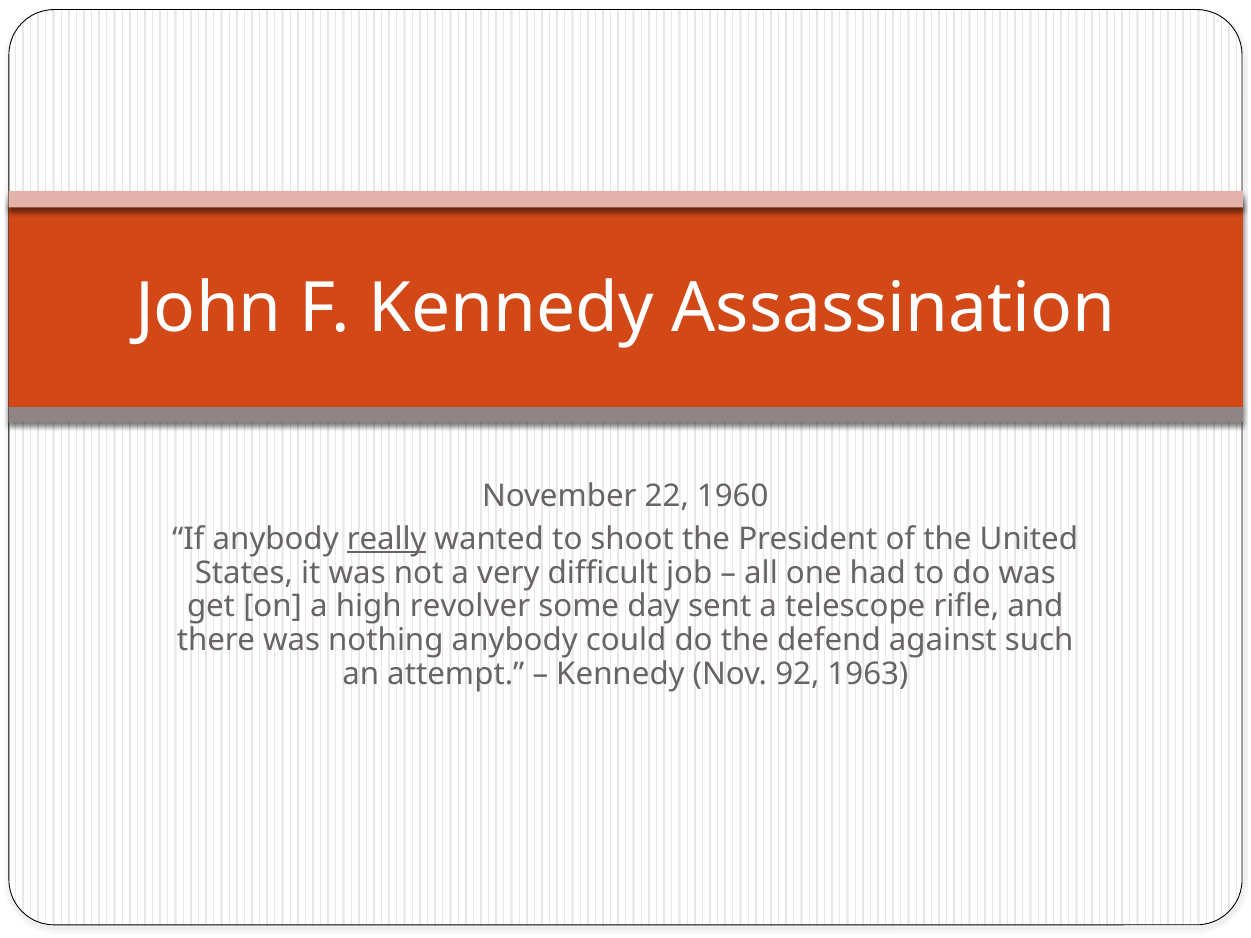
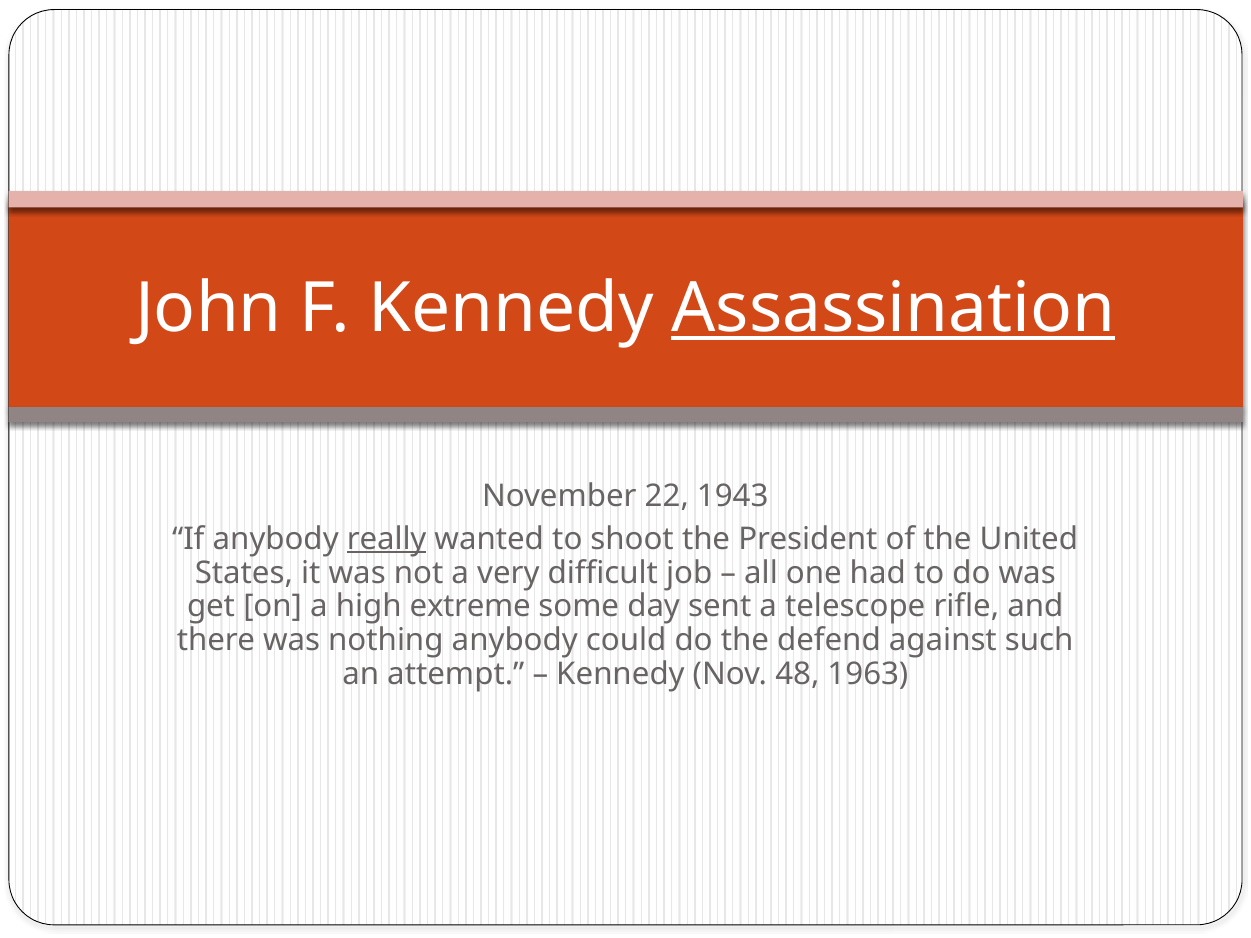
Assassination underline: none -> present (893, 308)
1960: 1960 -> 1943 (733, 496)
revolver: revolver -> extreme (470, 607)
92: 92 -> 48 (797, 674)
